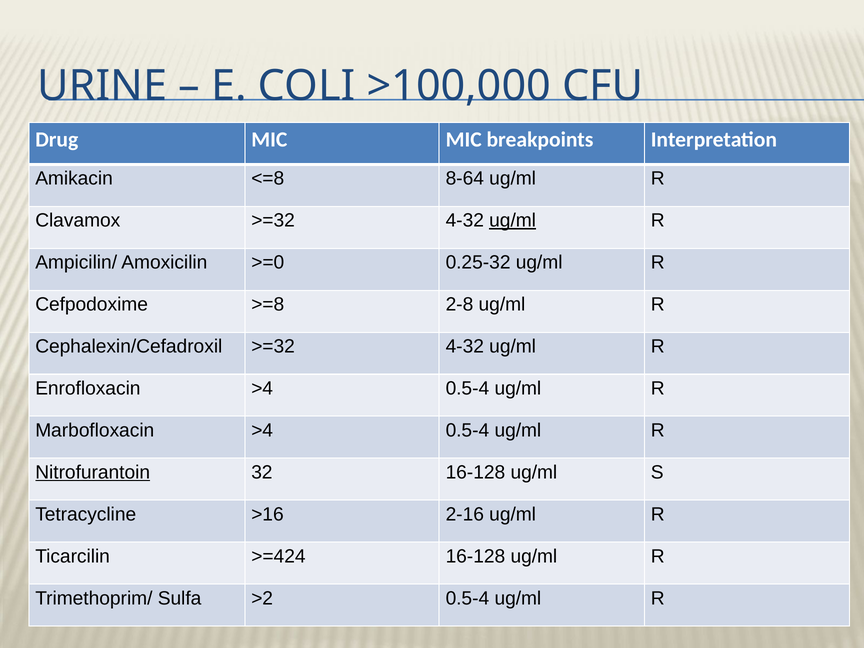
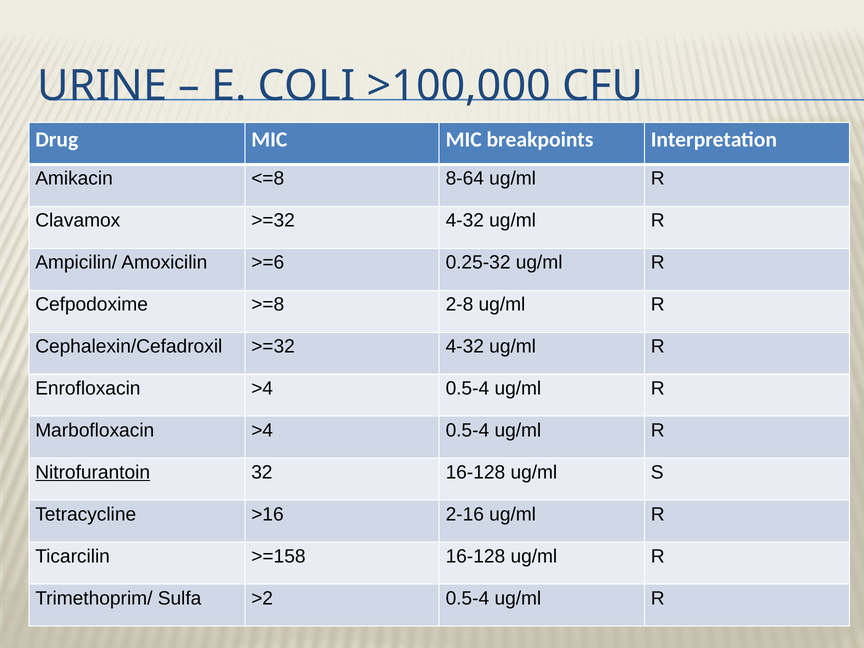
ug/ml underline: present -> none (513, 220)
>=0: >=0 -> >=6 (268, 262)
>=424: >=424 -> >=158 (278, 556)
